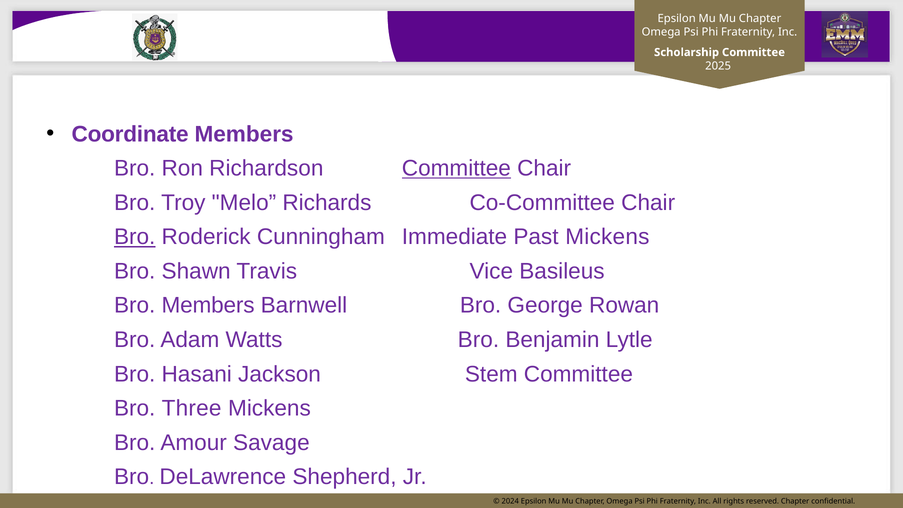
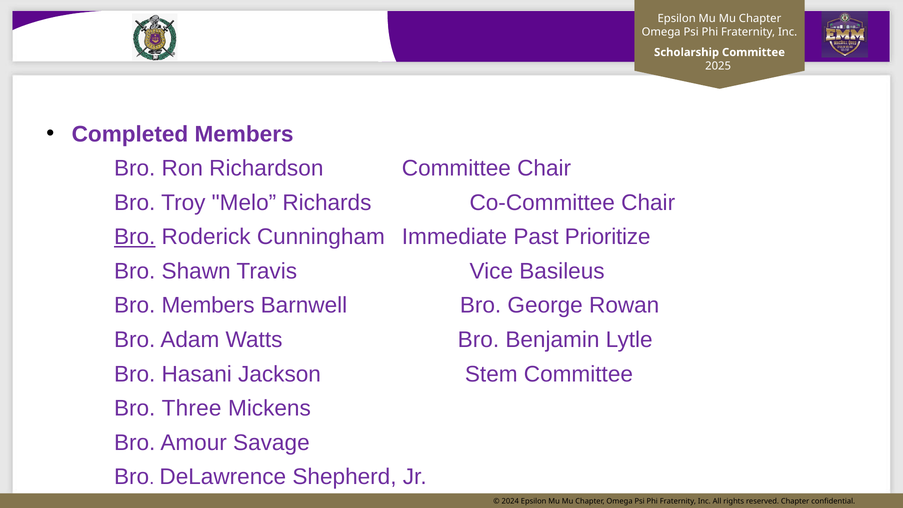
Coordinate: Coordinate -> Completed (130, 134)
Committee underline: present -> none (456, 168)
Past Mickens: Mickens -> Prioritize (608, 237)
